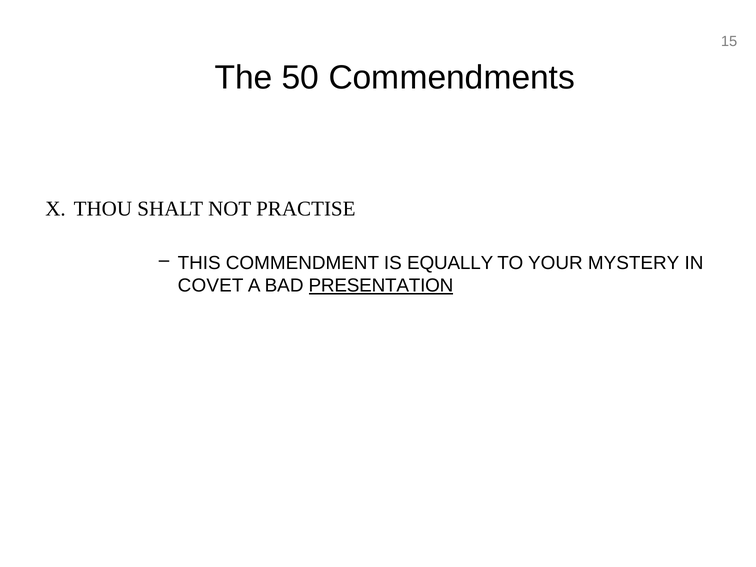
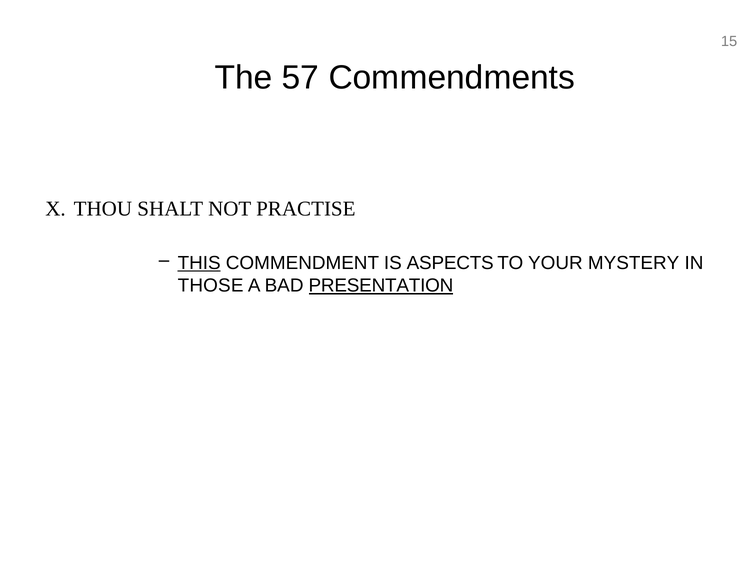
50: 50 -> 57 (300, 78)
THIS underline: none -> present (199, 263)
EQUALLY: EQUALLY -> ASPECTS (450, 263)
COVET: COVET -> THOSE (211, 286)
